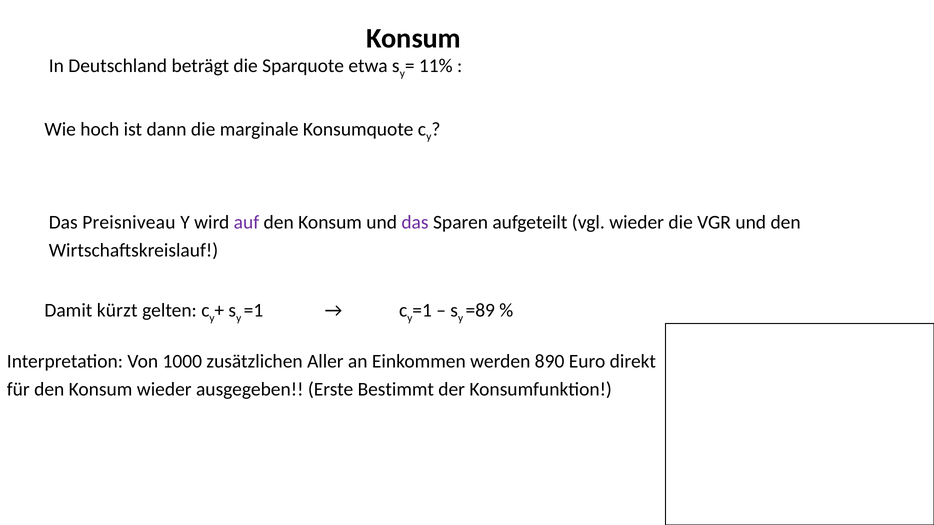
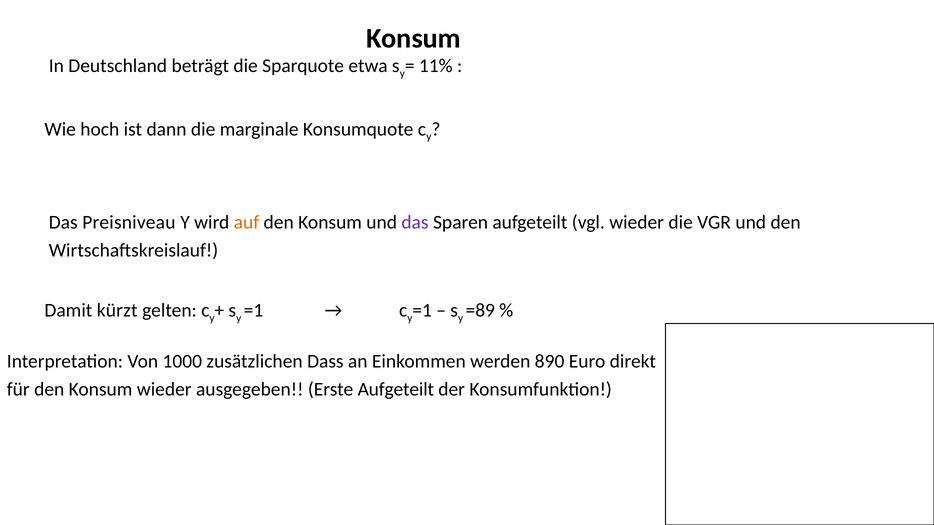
auf colour: purple -> orange (246, 223)
Aller: Aller -> Dass (325, 361)
Erste Bestimmt: Bestimmt -> Aufgeteilt (396, 389)
